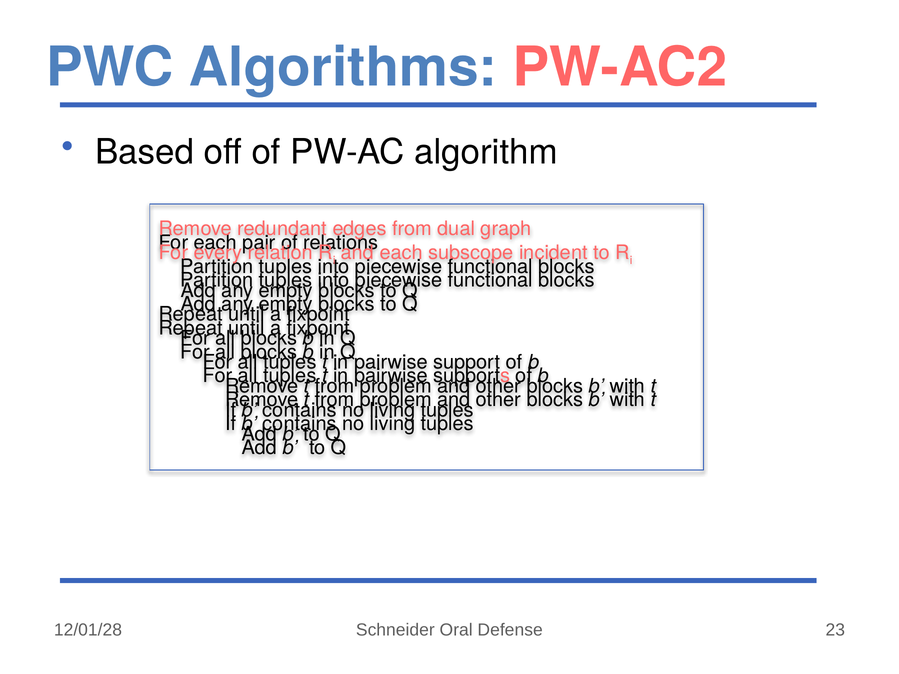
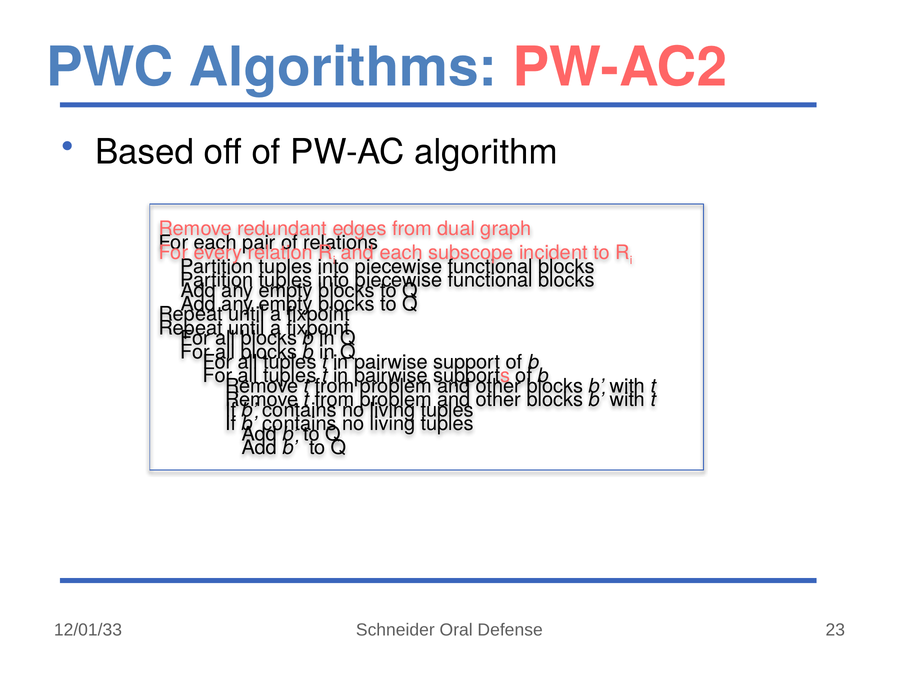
12/01/28: 12/01/28 -> 12/01/33 (88, 630)
